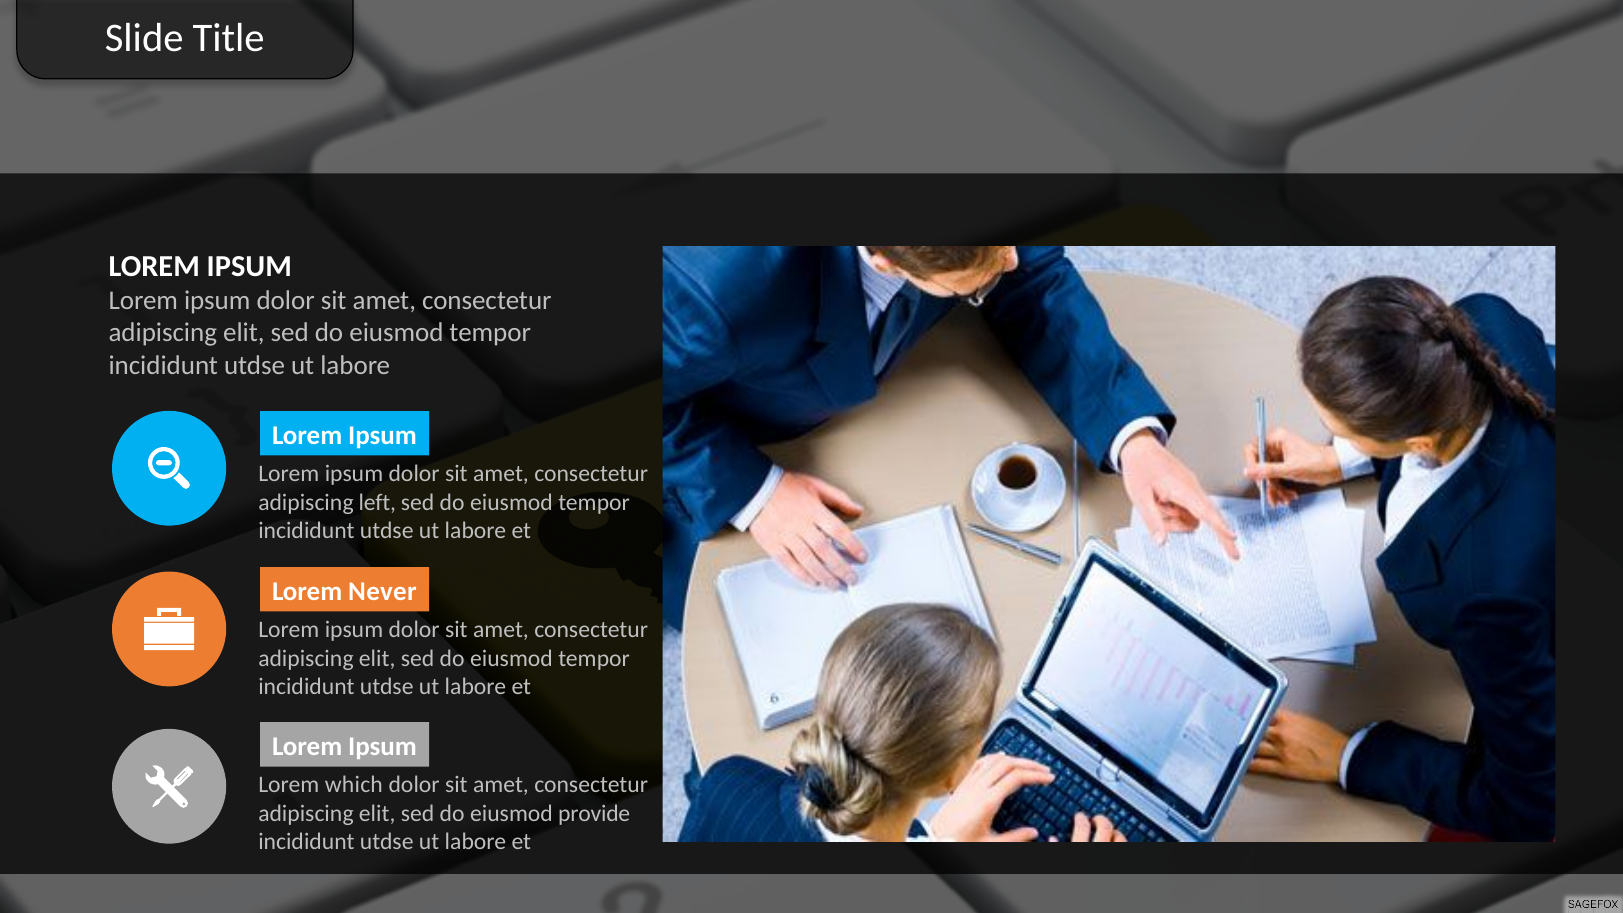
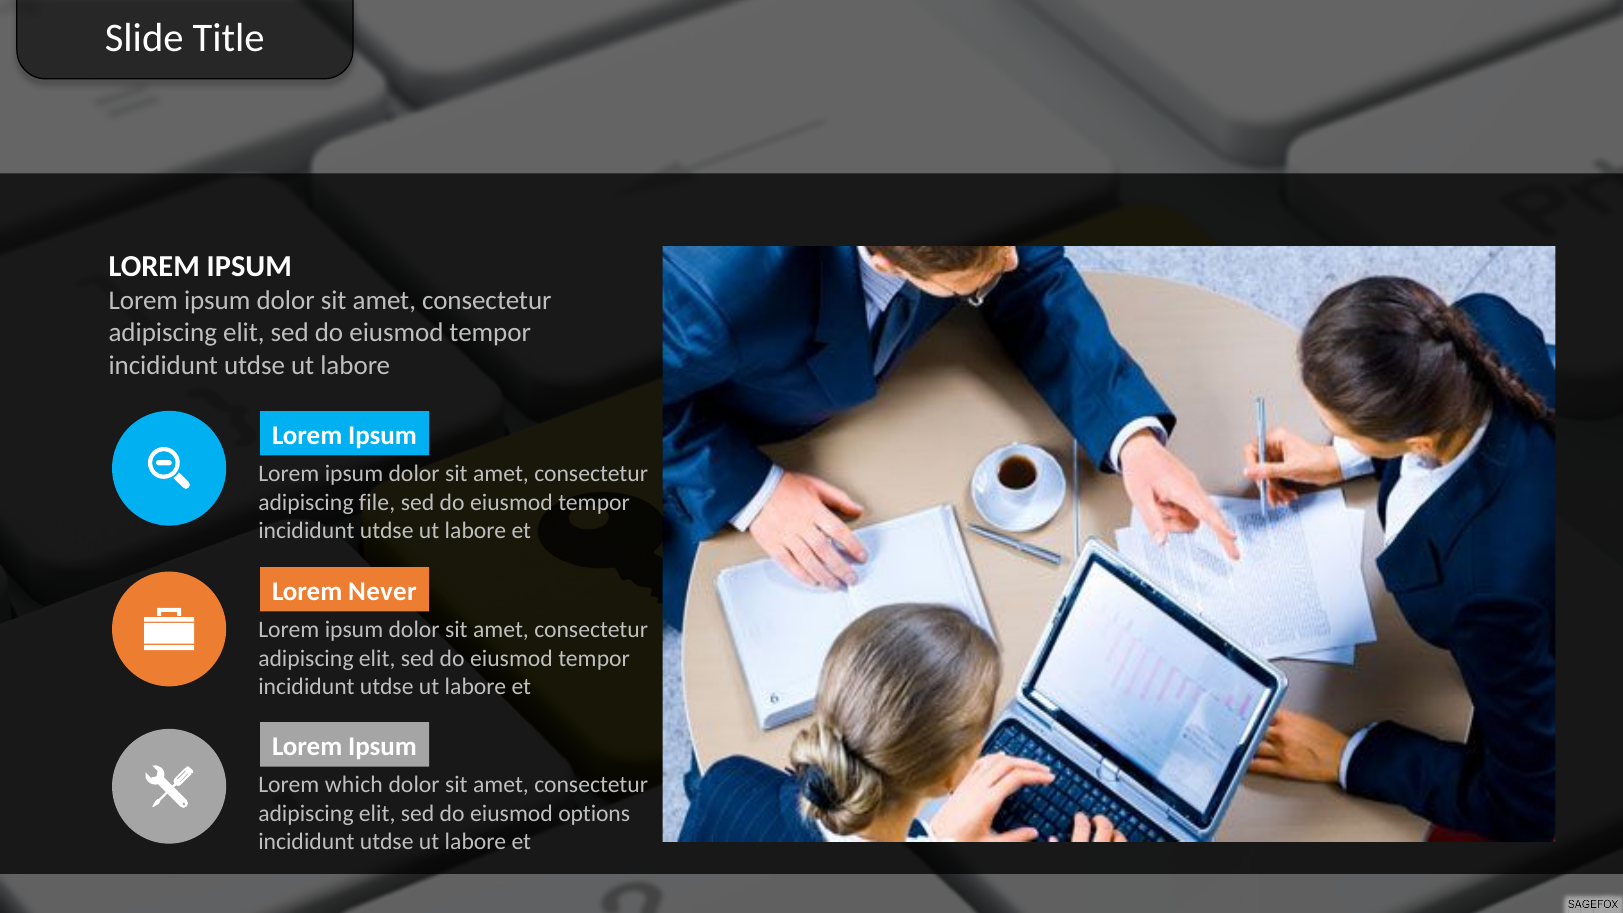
left: left -> file (377, 502)
provide: provide -> options (594, 813)
